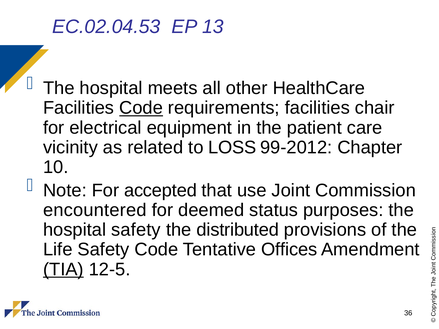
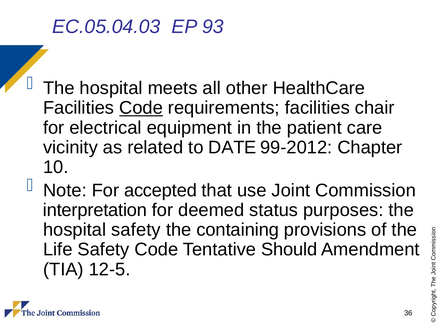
EC.02.04.53: EC.02.04.53 -> EC.05.04.03 (106, 27)
13: 13 -> 93 (213, 27)
LOSS: LOSS -> DATE (232, 147)
encountered: encountered -> interpretation (95, 210)
distributed: distributed -> containing (238, 230)
Offices: Offices -> Should (289, 250)
TIA underline: present -> none (63, 270)
